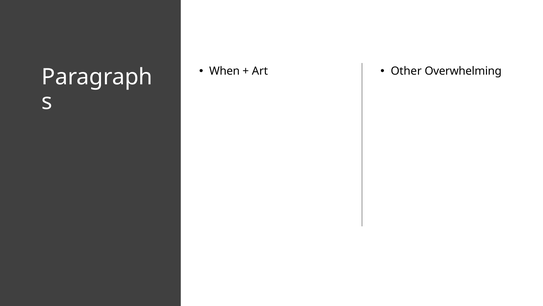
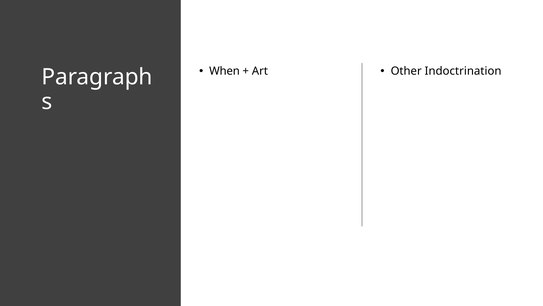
Overwhelming: Overwhelming -> Indoctrination (463, 71)
